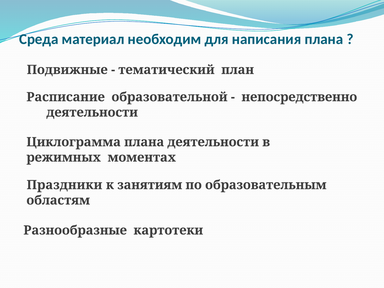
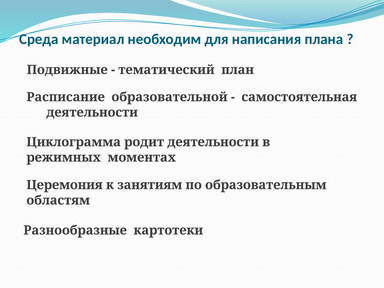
непосредственно: непосредственно -> самостоятельная (299, 97)
Циклограмма плана: плана -> родит (144, 142)
Праздники: Праздники -> Церемония (65, 185)
